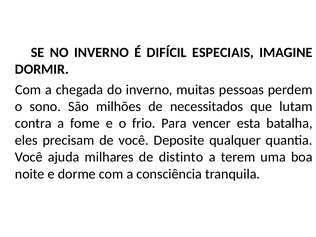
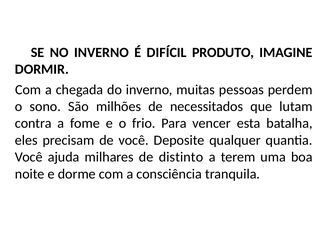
ESPECIAIS: ESPECIAIS -> PRODUTO (223, 52)
